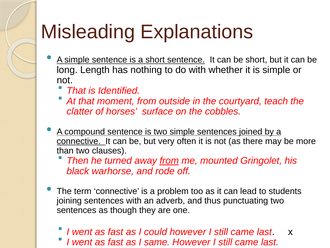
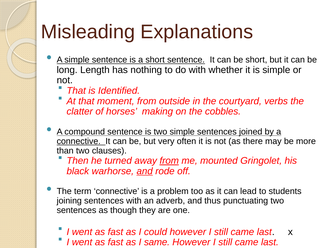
teach: teach -> verbs (276, 101)
surface: surface -> making (157, 111)
and underline: none -> present (145, 171)
